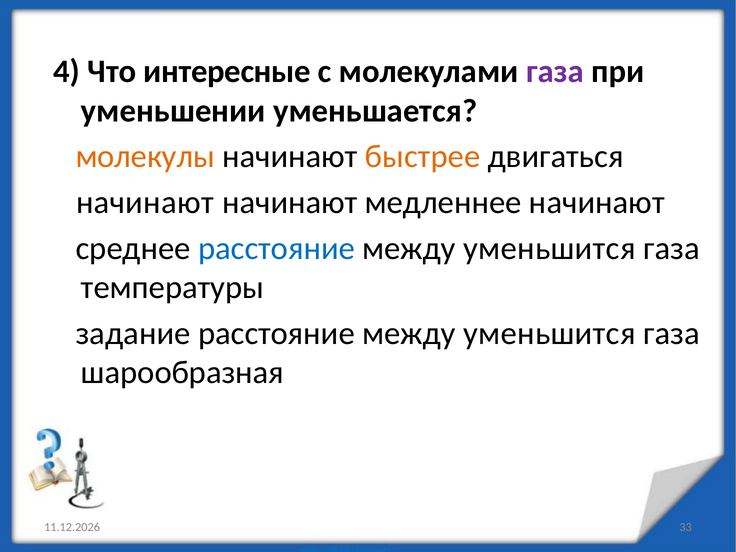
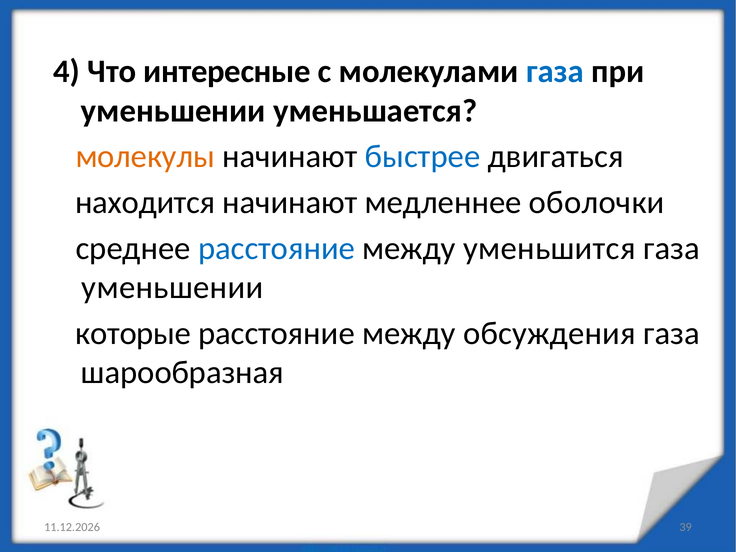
газа colour: purple -> blue (555, 72)
быстрее colour: orange -> blue (423, 157)
начинают: начинают -> находится (145, 202)
медленнее начинают: начинают -> оболочки (597, 202)
температуры: температуры -> уменьшении (172, 288)
задание: задание -> которые (133, 333)
уменьшится: уменьшится -> обсуждения (549, 333)
33: 33 -> 39 (686, 527)
